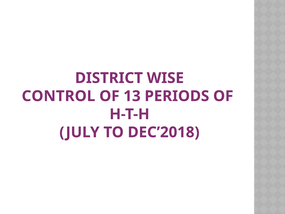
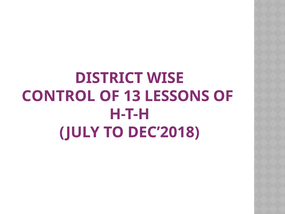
PERIODS: PERIODS -> LESSONS (177, 96)
